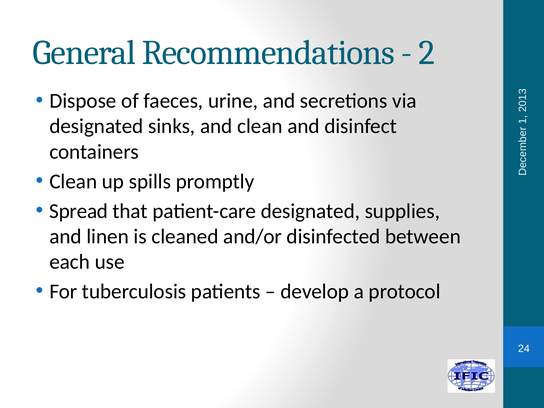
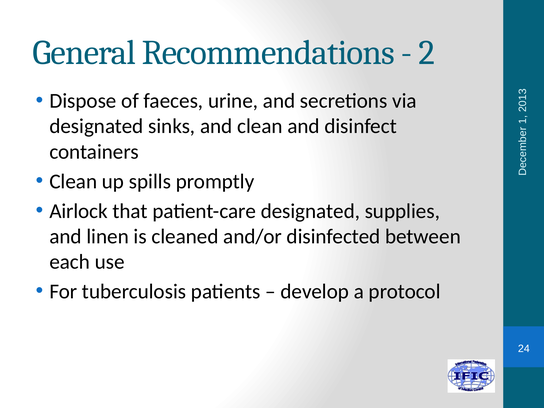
Spread: Spread -> Airlock (79, 211)
